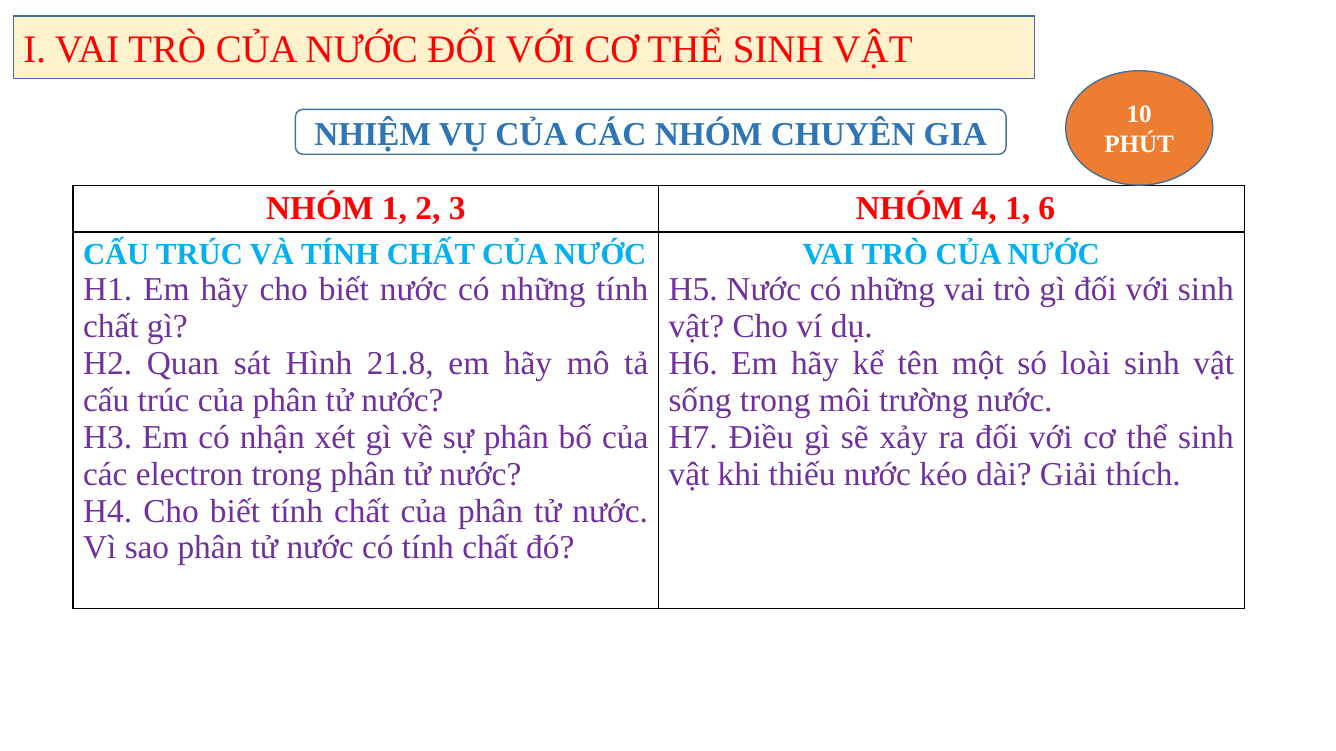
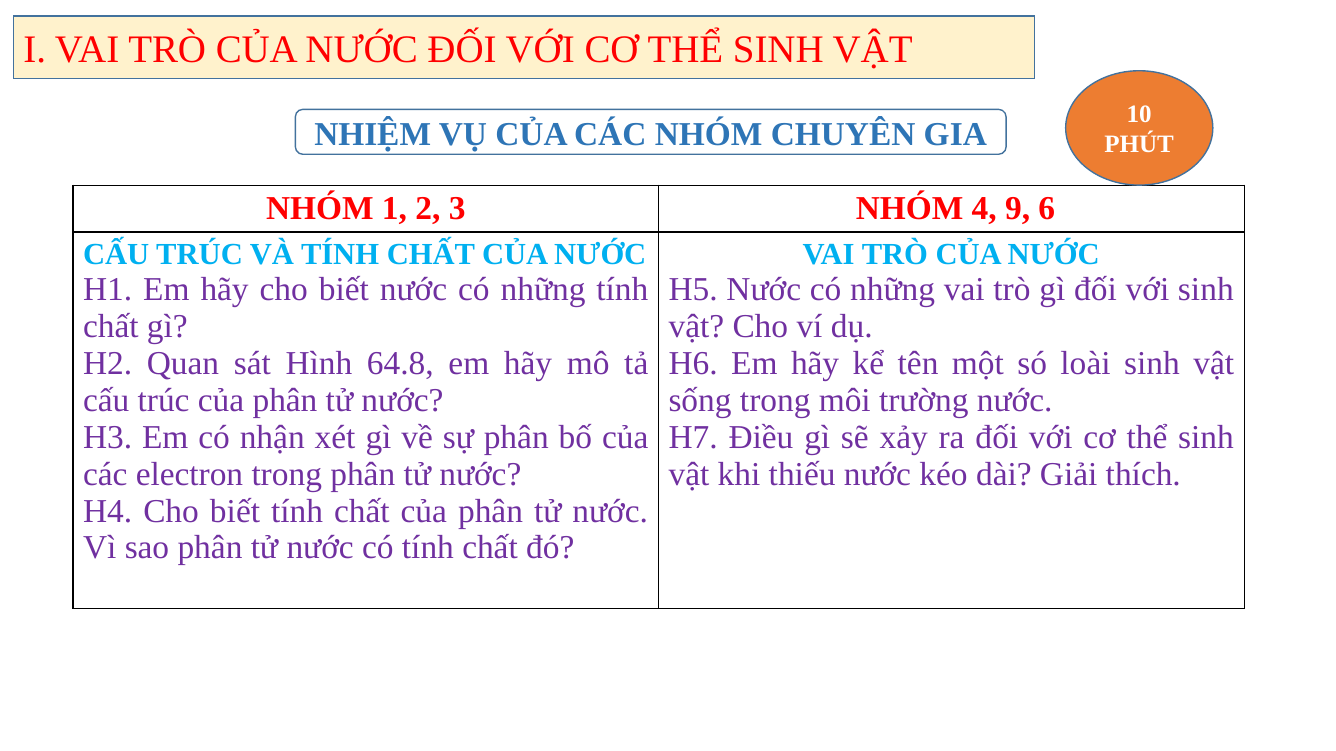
4 1: 1 -> 9 (1018, 209)
21.8: 21.8 -> 64.8 (400, 364)
